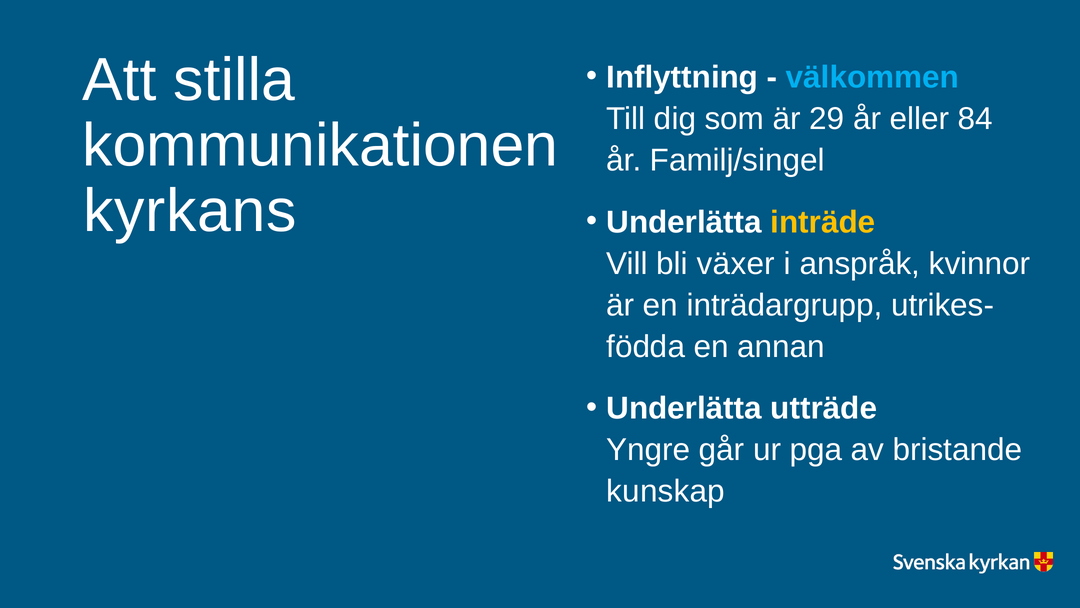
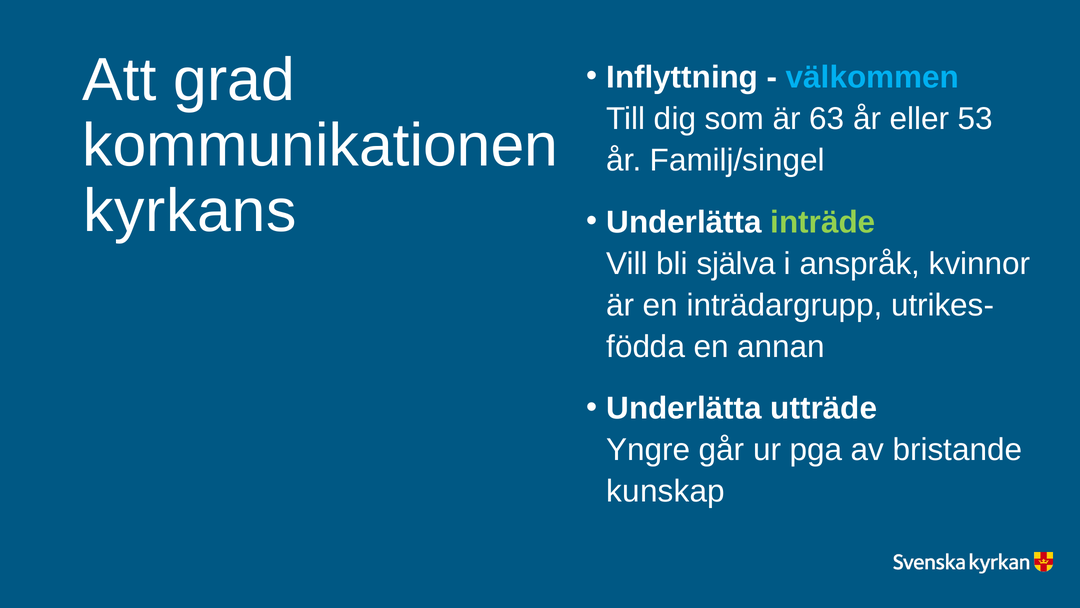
stilla: stilla -> grad (234, 80)
29: 29 -> 63 (827, 119)
84: 84 -> 53 (975, 119)
inträde colour: yellow -> light green (823, 222)
växer: växer -> själva (736, 264)
